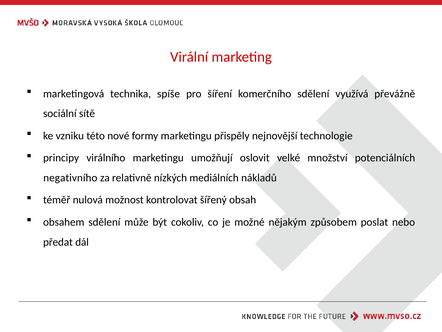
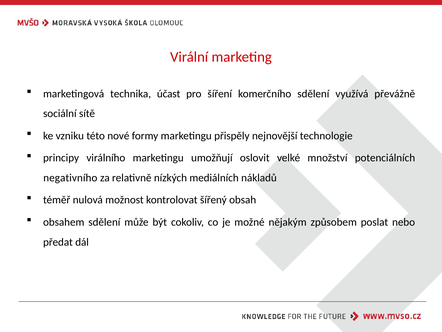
spíše: spíše -> účast (169, 94)
